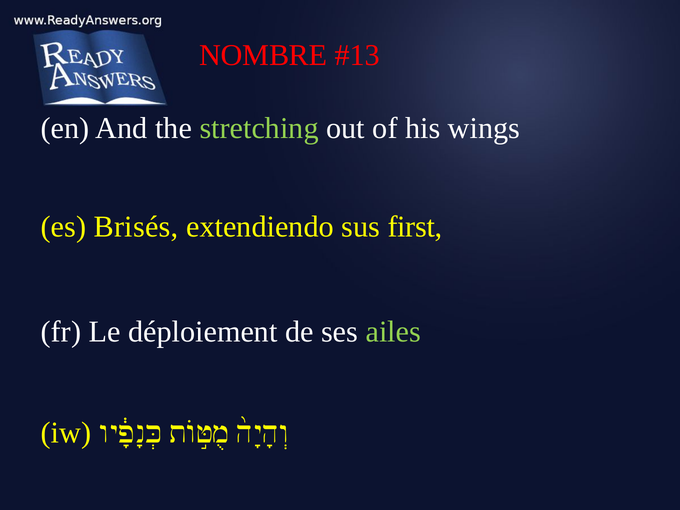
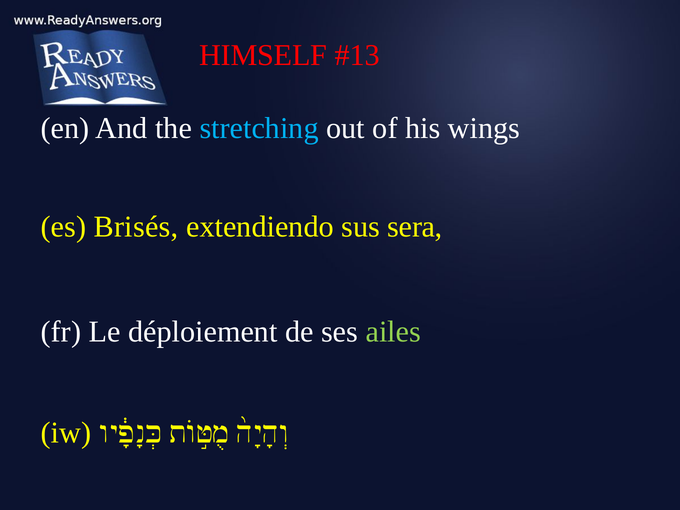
NOMBRE: NOMBRE -> HIMSELF (263, 55)
stretching colour: light green -> light blue (259, 128)
first: first -> sera (415, 227)
